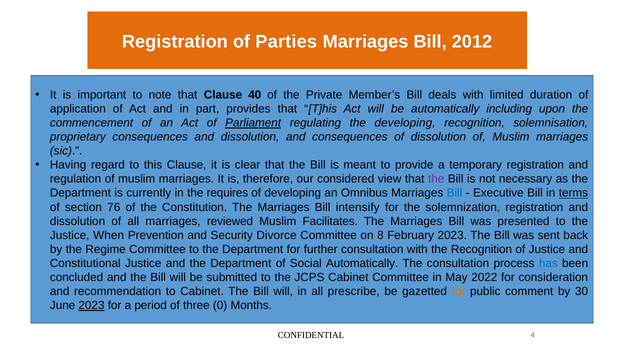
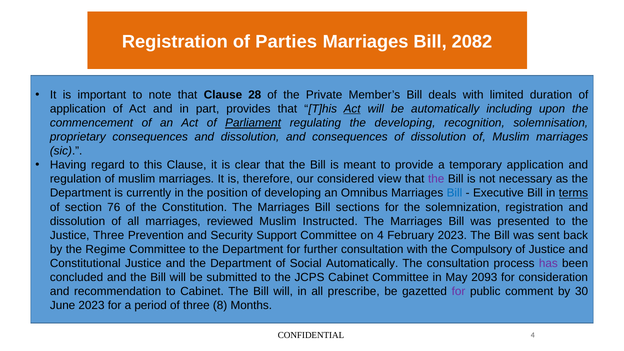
2012: 2012 -> 2082 (472, 42)
40: 40 -> 28 (255, 95)
Act underline: none -> present (352, 109)
temporary registration: registration -> application (535, 165)
requires: requires -> position (227, 193)
intensify: intensify -> sections (358, 207)
Facilitates: Facilitates -> Instructed (330, 221)
Justice When: When -> Three (109, 235)
Divorce: Divorce -> Support (277, 235)
on 8: 8 -> 4 (380, 235)
the Recognition: Recognition -> Compulsory (481, 249)
has colour: blue -> purple (548, 263)
2022: 2022 -> 2093 (484, 277)
for colour: orange -> purple (458, 291)
2023 underline: present -> none (91, 305)
0: 0 -> 8 (220, 305)
